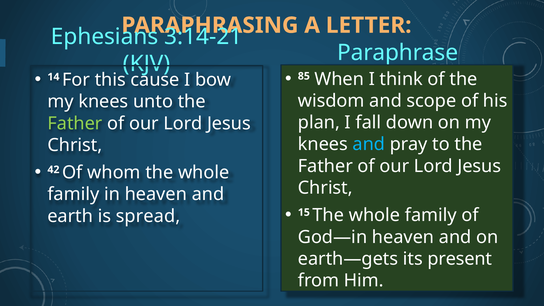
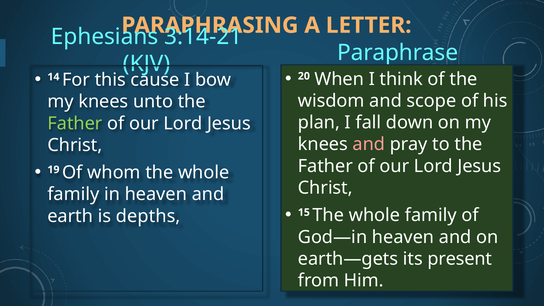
85: 85 -> 20 (304, 76)
and colour: light blue -> pink (369, 144)
42: 42 -> 19 (53, 170)
spread: spread -> depths (148, 216)
